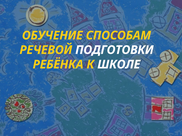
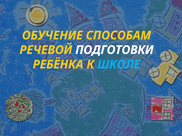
ШКОЛЕ colour: white -> light blue (119, 65)
